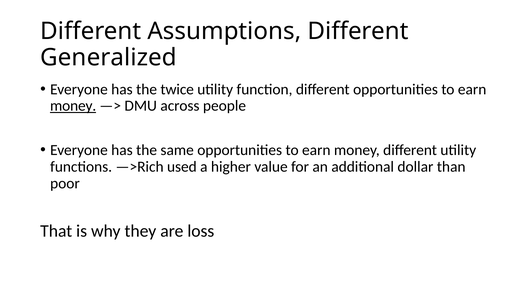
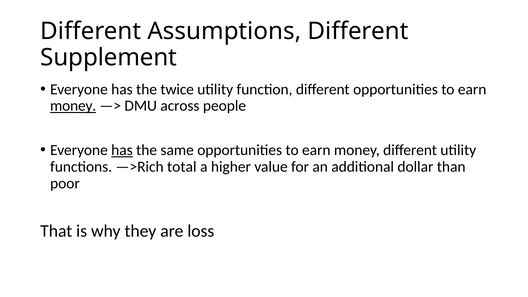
Generalized: Generalized -> Supplement (109, 57)
has underline: none -> present (122, 150)
used: used -> total (182, 167)
